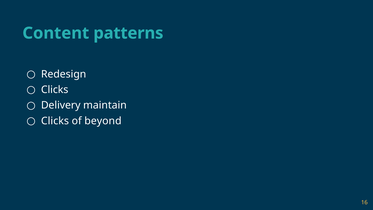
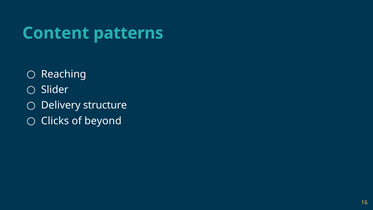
Redesign: Redesign -> Reaching (64, 74)
Clicks: Clicks -> Slider (55, 90)
maintain: maintain -> structure (105, 105)
